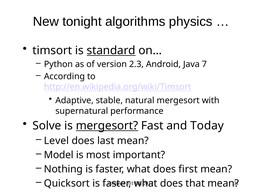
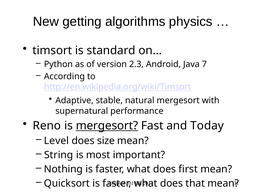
tonight: tonight -> getting (82, 22)
standard underline: present -> none (111, 50)
Solve: Solve -> Reno (47, 126)
last: last -> size (106, 140)
Model: Model -> String (59, 155)
